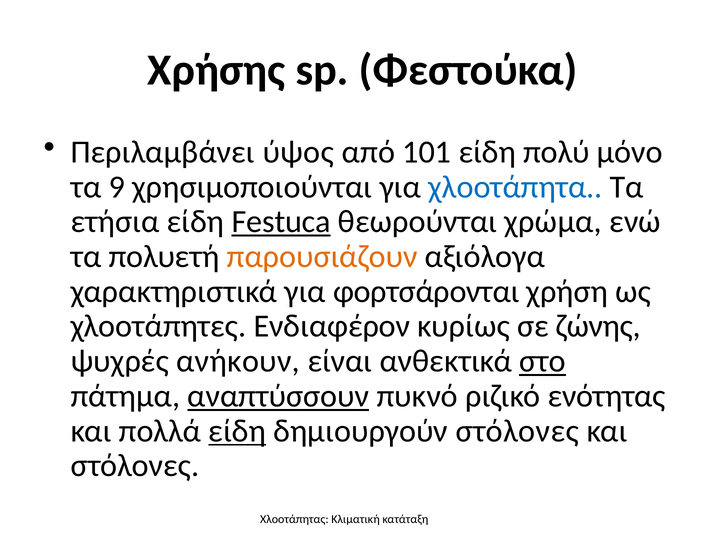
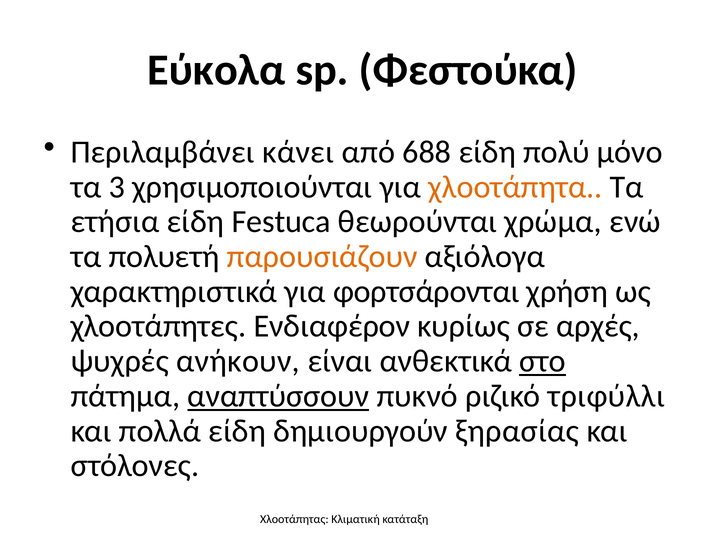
Χρήσης: Χρήσης -> Εύκολα (216, 70)
ύψος: ύψος -> κάνει (298, 152)
101: 101 -> 688 (427, 152)
9: 9 -> 3 (117, 187)
χλοοτάπητα colour: blue -> orange (515, 187)
Festuca underline: present -> none (281, 222)
ζώνης: ζώνης -> αρχές (598, 326)
ενότητας: ενότητας -> τριφύλλι (606, 396)
είδη underline: present -> none (237, 431)
δημιουργούν στόλονες: στόλονες -> ξηρασίας (517, 431)
